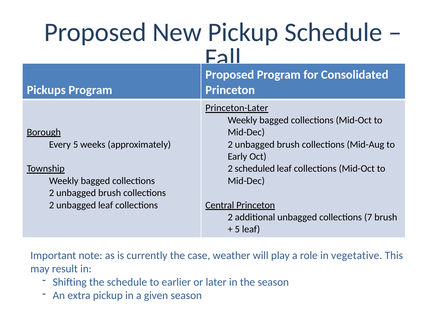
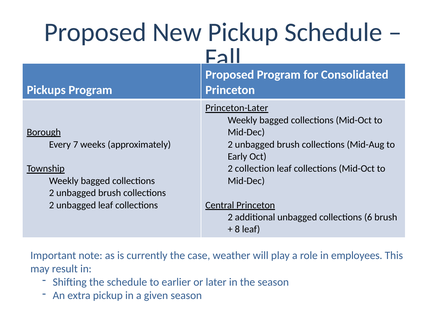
Every 5: 5 -> 7 (76, 144)
scheduled: scheduled -> collection (255, 168)
7: 7 -> 6 (368, 217)
5: 5 -> 8 (237, 229)
vegetative: vegetative -> employees (357, 255)
